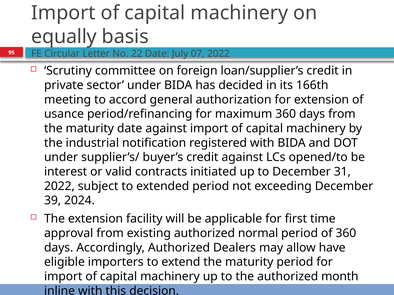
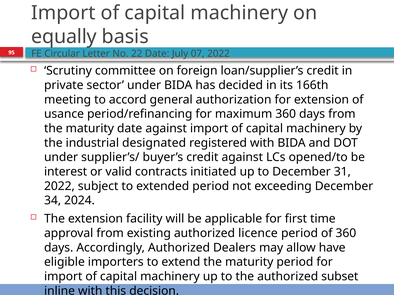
notification: notification -> designated (154, 143)
39: 39 -> 34 (53, 201)
normal: normal -> licence (258, 234)
month: month -> subset (340, 277)
